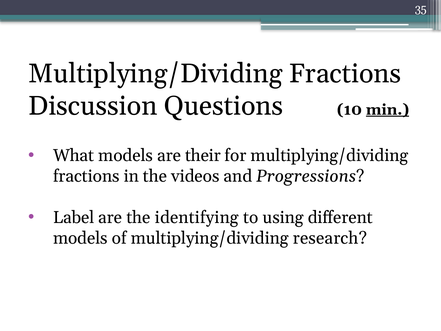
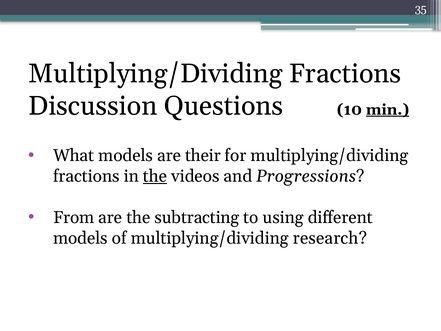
the underline: none -> present (155, 176)
Label: Label -> From (74, 217)
identifying: identifying -> subtracting (197, 217)
